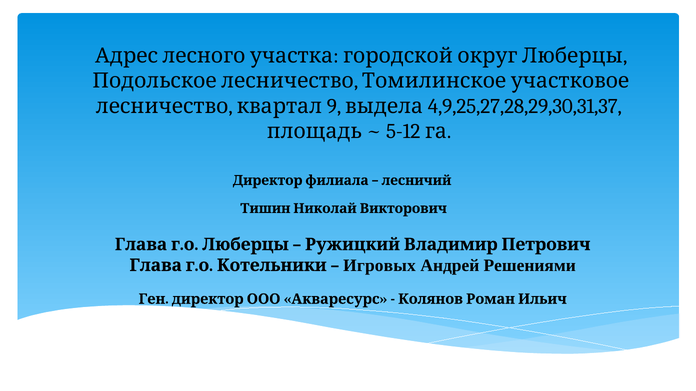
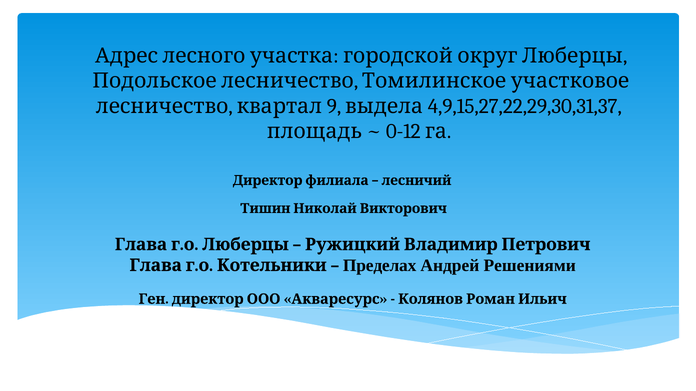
4,9,25,27,28,29,30,31,37: 4,9,25,27,28,29,30,31,37 -> 4,9,15,27,22,29,30,31,37 (525, 106)
5-12: 5-12 -> 0-12 (403, 132)
Игровых: Игровых -> Пределах (380, 266)
